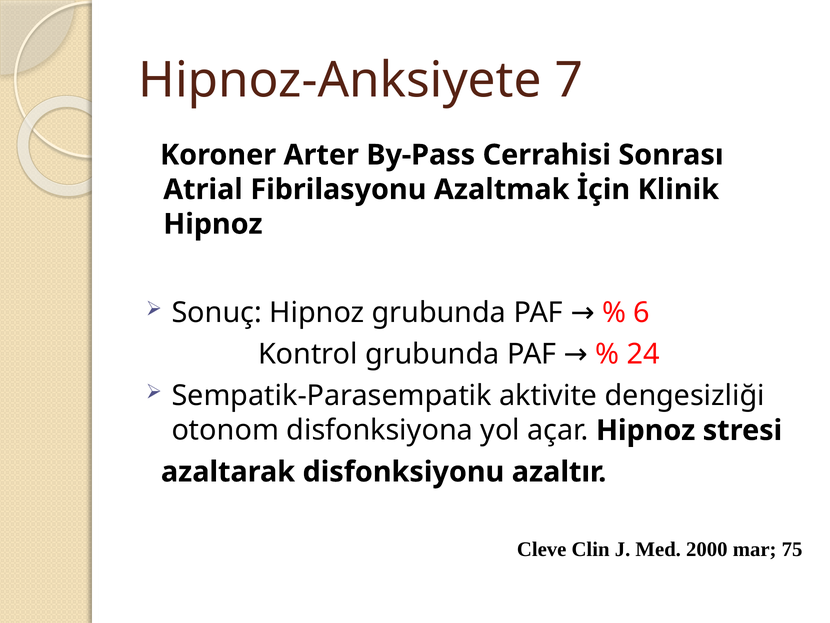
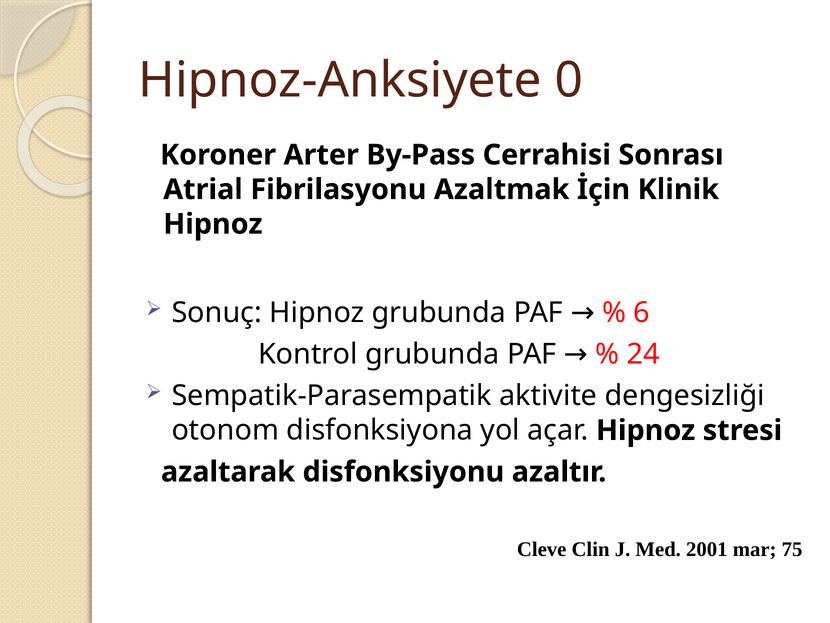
7: 7 -> 0 (569, 80)
2000: 2000 -> 2001 (707, 549)
